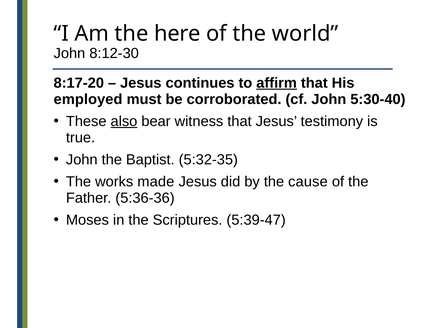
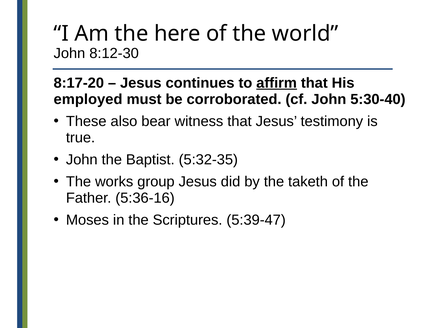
also underline: present -> none (124, 121)
made: made -> group (156, 182)
cause: cause -> taketh (308, 182)
5:36-36: 5:36-36 -> 5:36-16 (145, 198)
